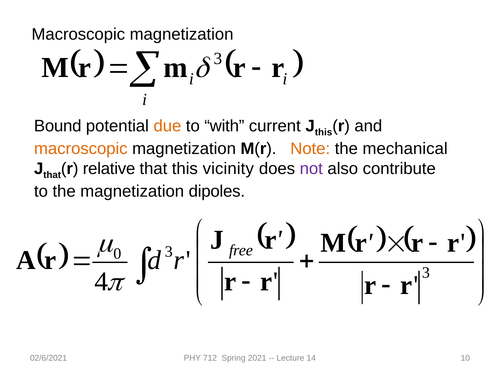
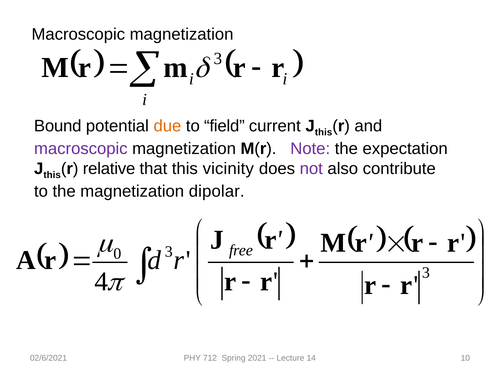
with: with -> field (224, 126)
macroscopic colour: orange -> purple (81, 149)
Note colour: orange -> purple (310, 149)
mechanical: mechanical -> expectation (405, 149)
that: that -> this (52, 175)
dipoles: dipoles -> dipolar (217, 191)
